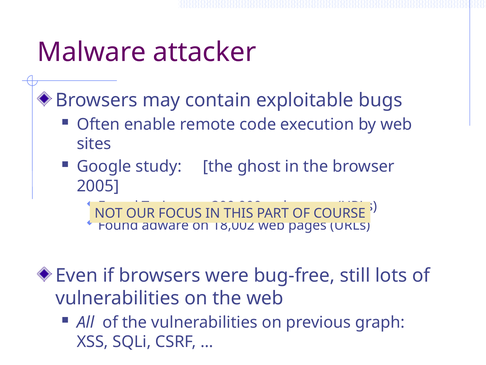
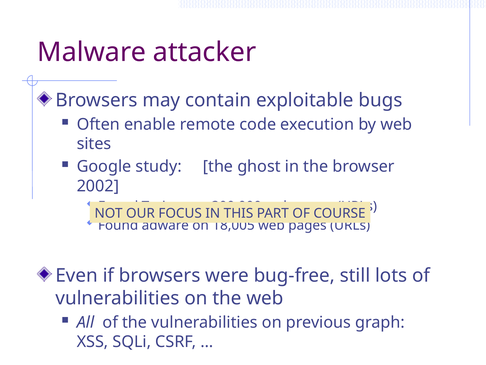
2005: 2005 -> 2002 (98, 186)
18,002: 18,002 -> 18,005 (234, 225)
